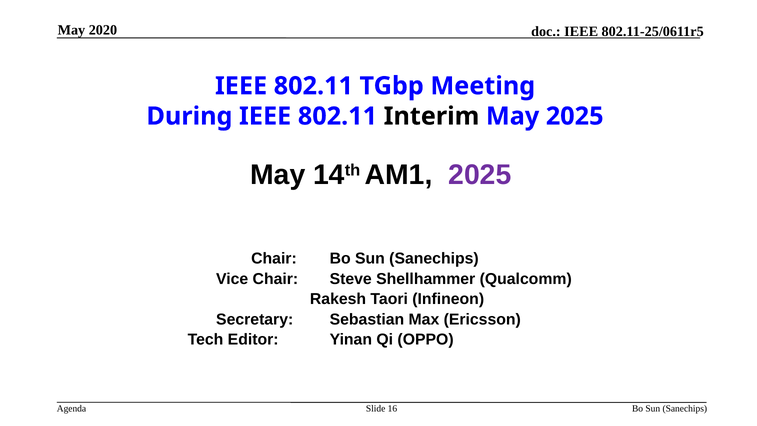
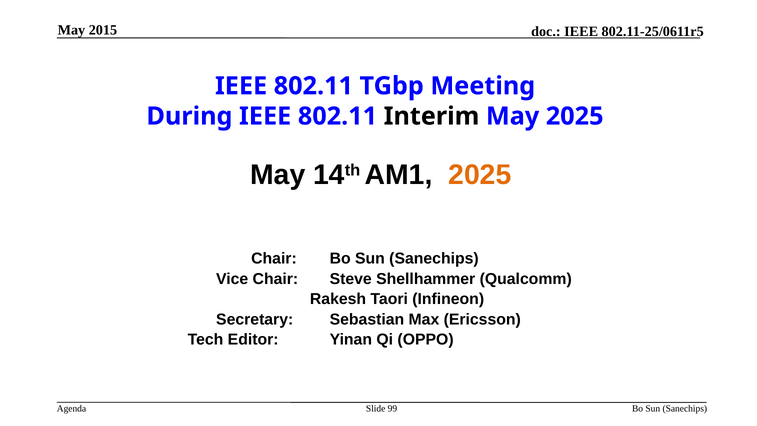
2020: 2020 -> 2015 (103, 30)
2025 colour: purple -> orange (480, 175)
16: 16 -> 99 (392, 408)
